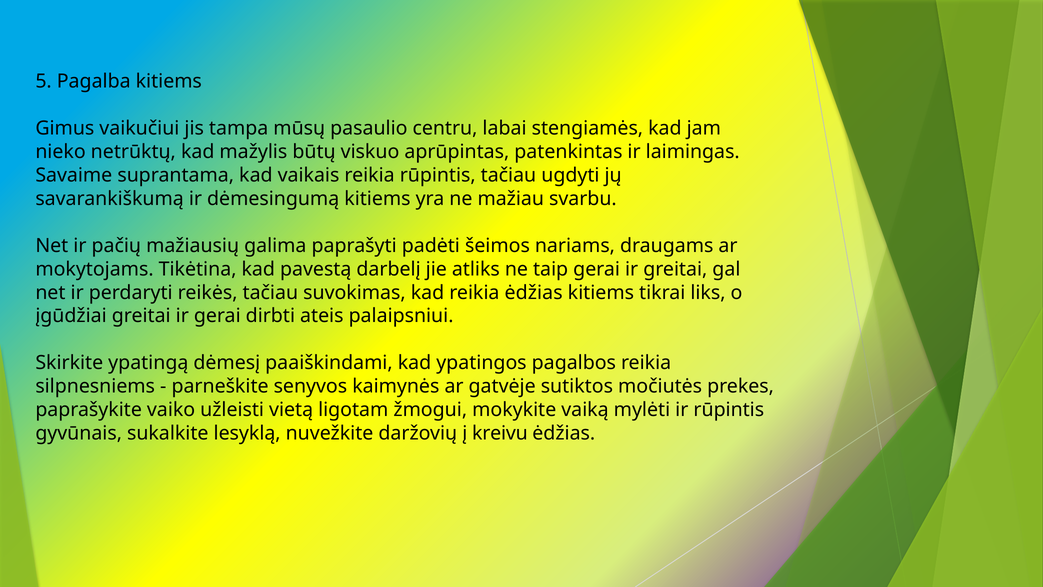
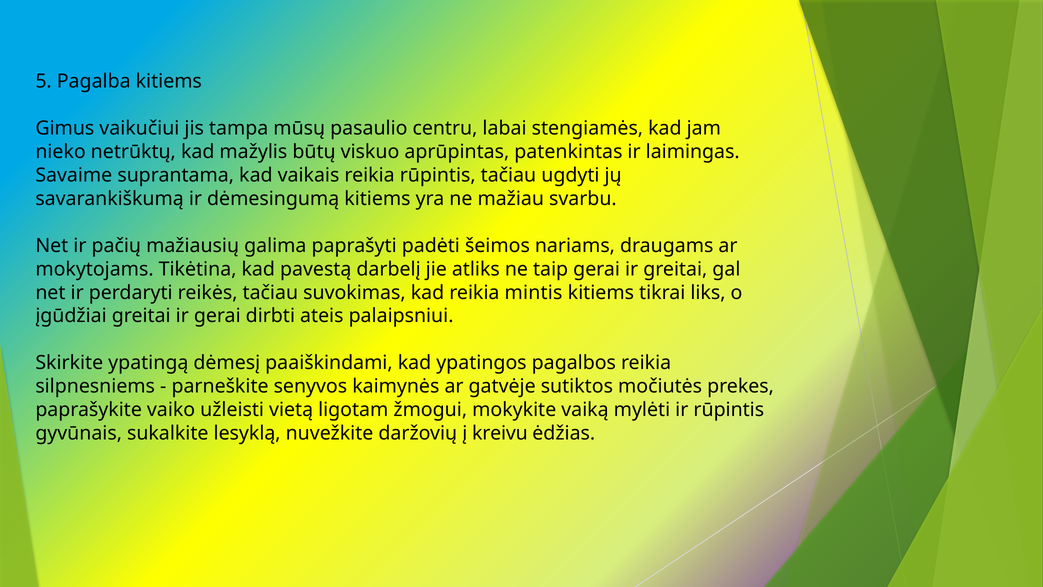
reikia ėdžias: ėdžias -> mintis (534, 292)
